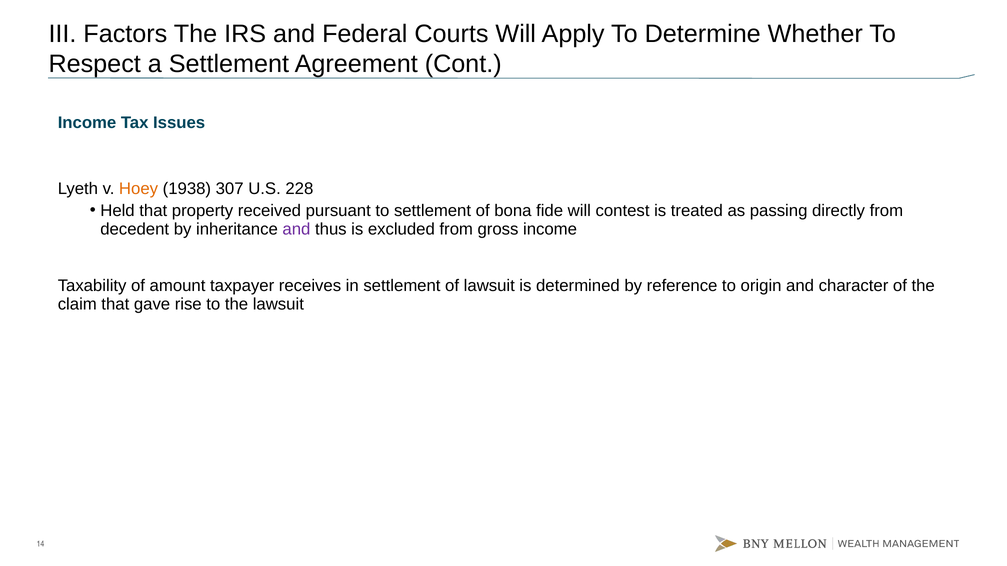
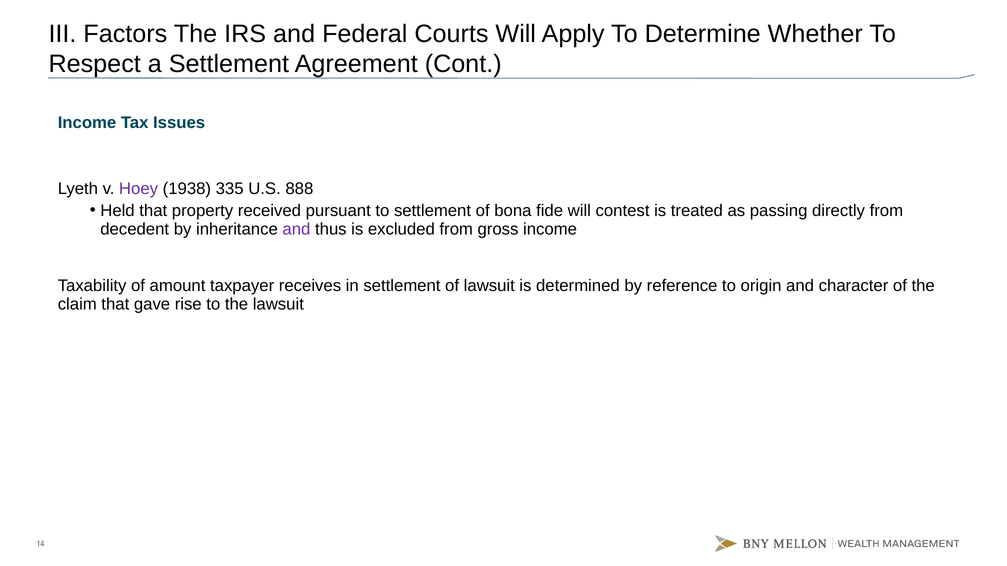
Hoey colour: orange -> purple (139, 189)
307: 307 -> 335 (230, 189)
228: 228 -> 888 (299, 189)
